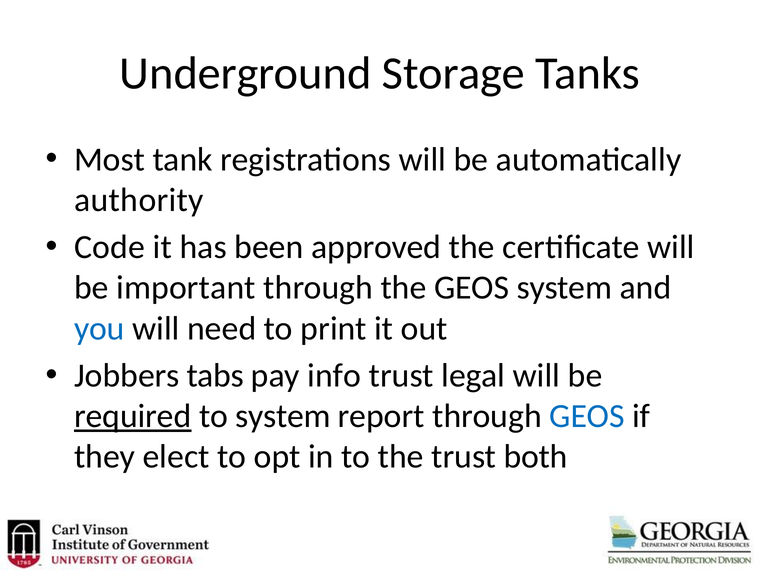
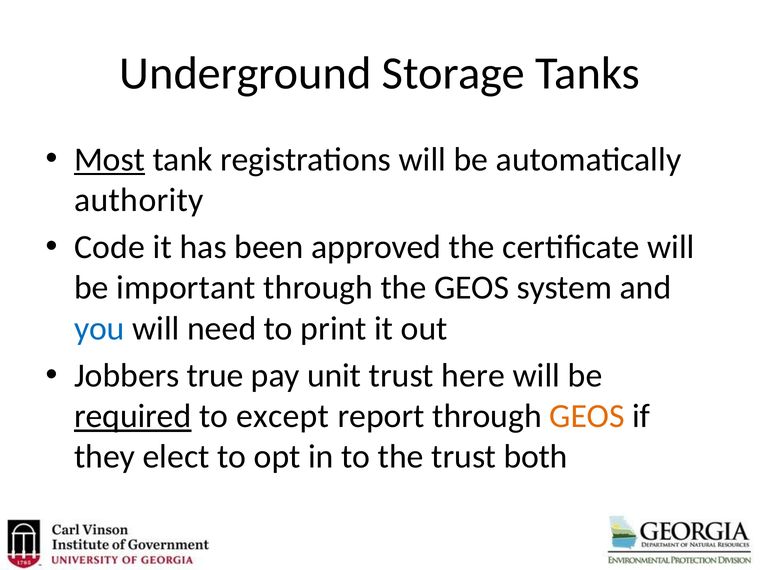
Most underline: none -> present (110, 159)
tabs: tabs -> true (215, 376)
info: info -> unit (334, 376)
legal: legal -> here (473, 376)
to system: system -> except (283, 416)
GEOS colour: blue -> orange (587, 416)
